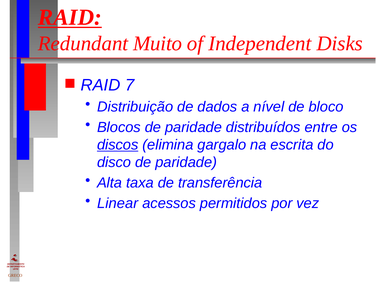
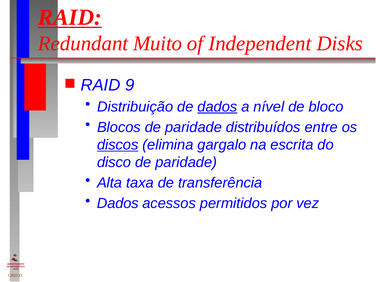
7: 7 -> 9 (130, 85)
dados underline: none -> present (217, 107)
Linear: Linear -> Dados (118, 203)
